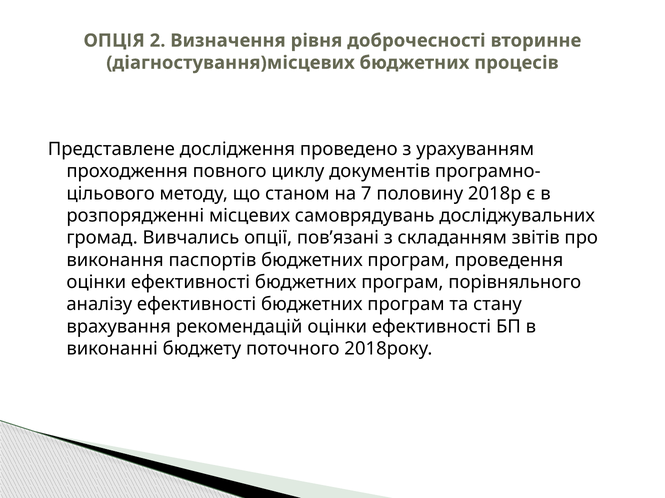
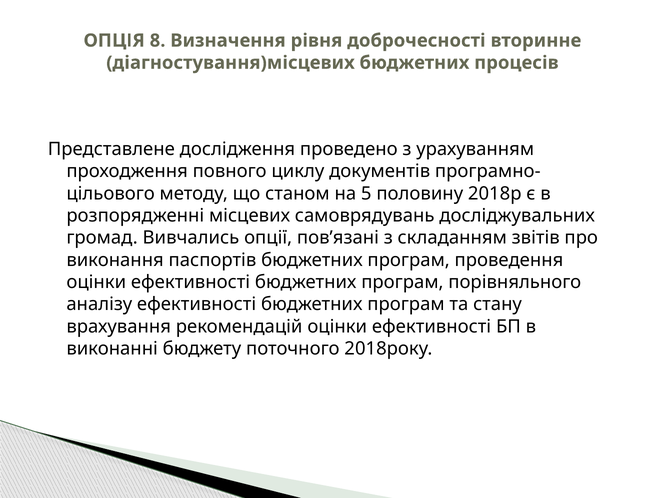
2: 2 -> 8 (158, 41)
7: 7 -> 5 (366, 194)
